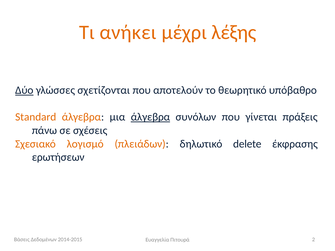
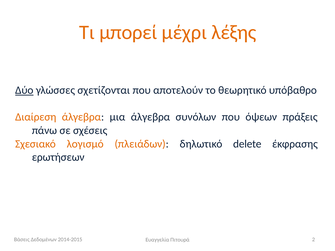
ανήκει: ανήκει -> μπορεί (128, 32)
Standard: Standard -> Διαίρεση (36, 117)
άλγεβρα underline: present -> none (150, 117)
γίνεται: γίνεται -> όψεων (261, 117)
